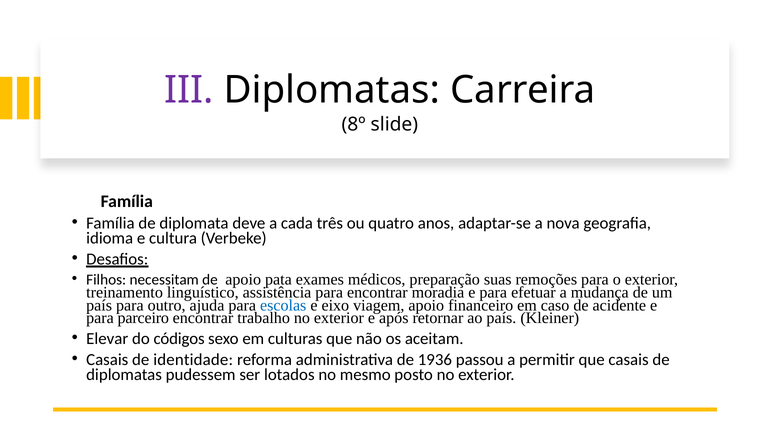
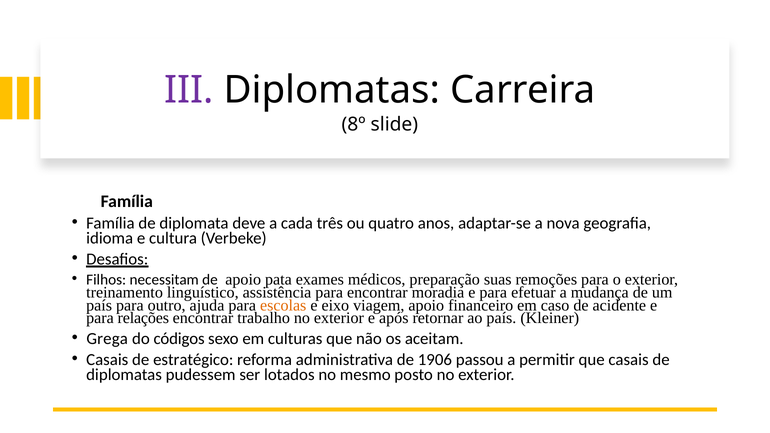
escolas colour: blue -> orange (283, 305)
parceiro: parceiro -> relações (143, 318)
Elevar: Elevar -> Grega (107, 339)
identidade: identidade -> estratégico (193, 360)
1936: 1936 -> 1906 (435, 360)
